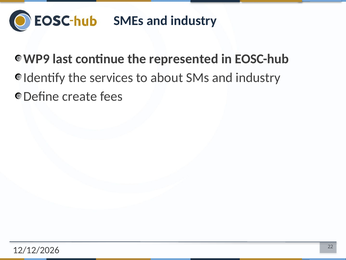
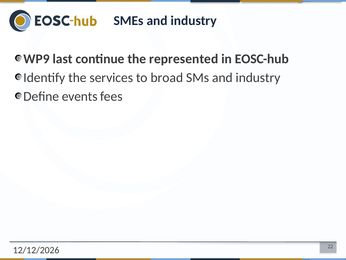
about: about -> broad (167, 78)
create: create -> events (80, 96)
